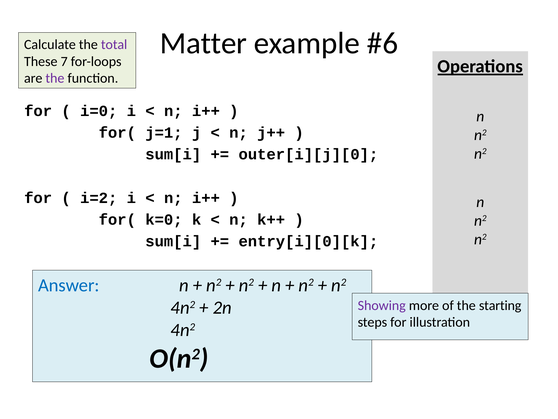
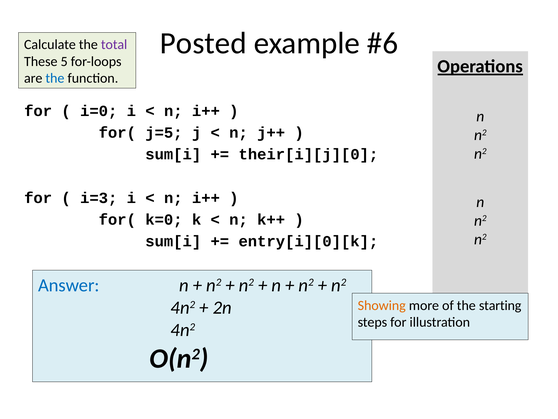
Matter: Matter -> Posted (203, 43)
7: 7 -> 5 (64, 61)
the colour: purple -> blue (55, 78)
j=1: j=1 -> j=5 (164, 133)
outer[i][j][0: outer[i][j][0 -> their[i][j][0 (308, 154)
i=2: i=2 -> i=3 (99, 198)
Showing colour: purple -> orange (382, 305)
